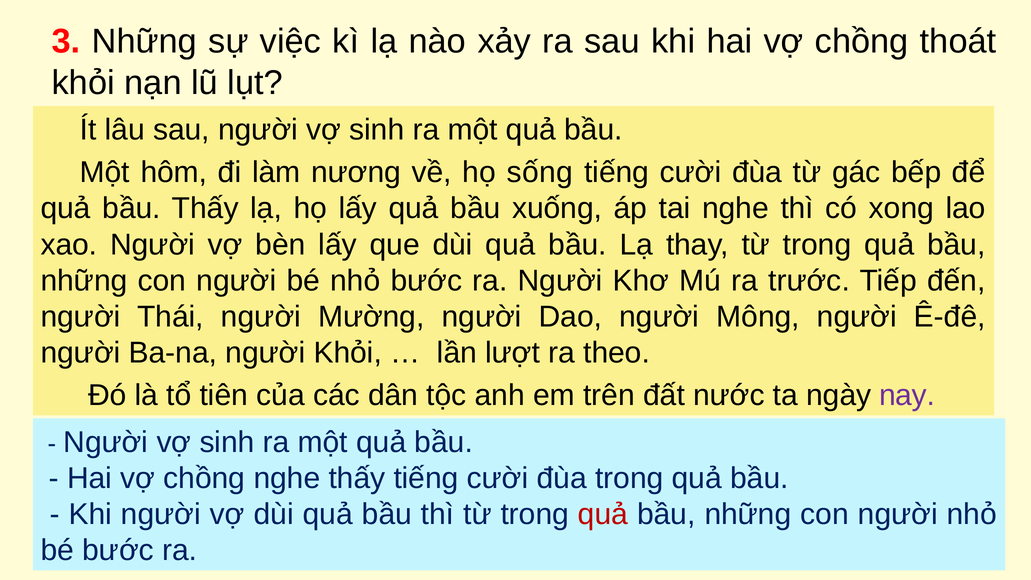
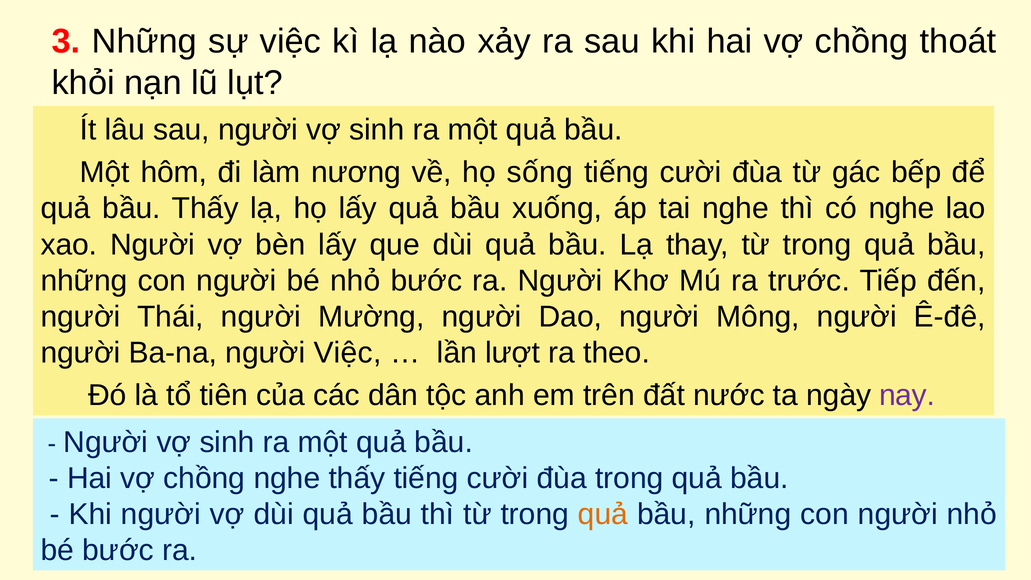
có xong: xong -> nghe (902, 209)
người Khỏi: Khỏi -> Việc (348, 353)
quả colour: red -> orange (603, 514)
